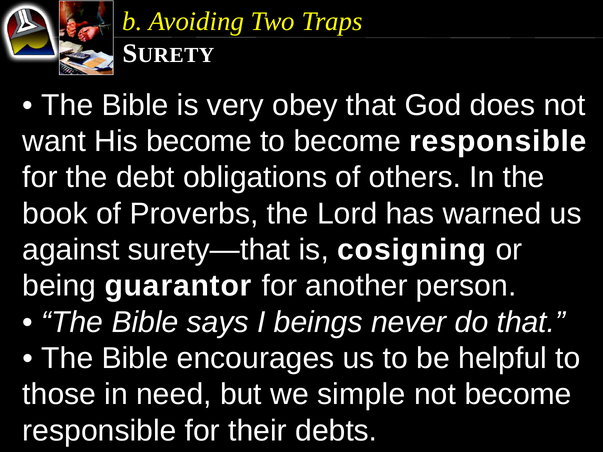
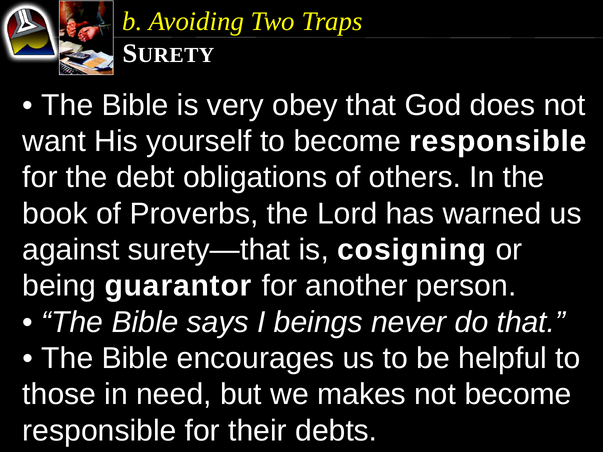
His become: become -> yourself (199, 141)
simple: simple -> makes (362, 395)
